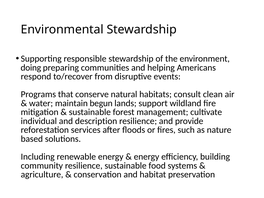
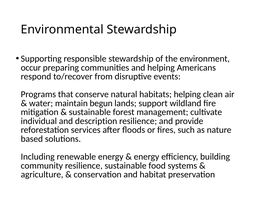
doing: doing -> occur (31, 68)
habitats consult: consult -> helping (187, 94)
